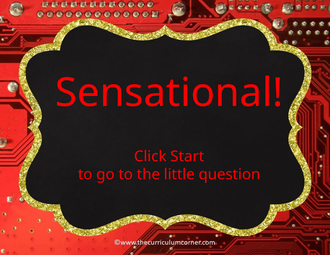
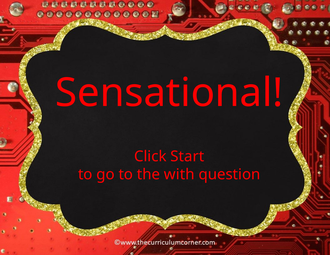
little: little -> with (179, 174)
